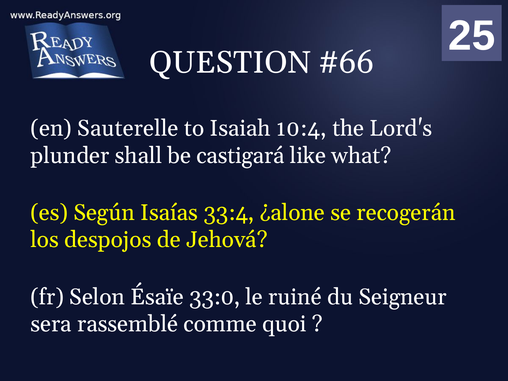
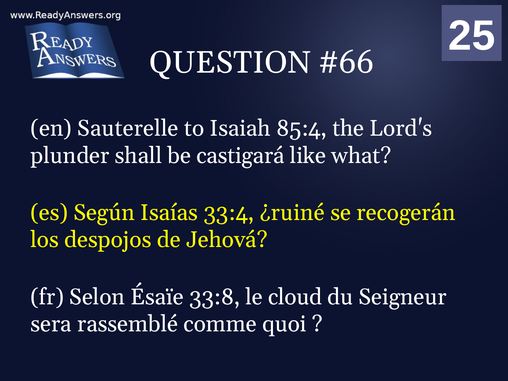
10:4: 10:4 -> 85:4 (302, 128)
¿alone: ¿alone -> ¿ruiné (292, 213)
33:0: 33:0 -> 33:8 (215, 297)
ruiné: ruiné -> cloud (295, 297)
